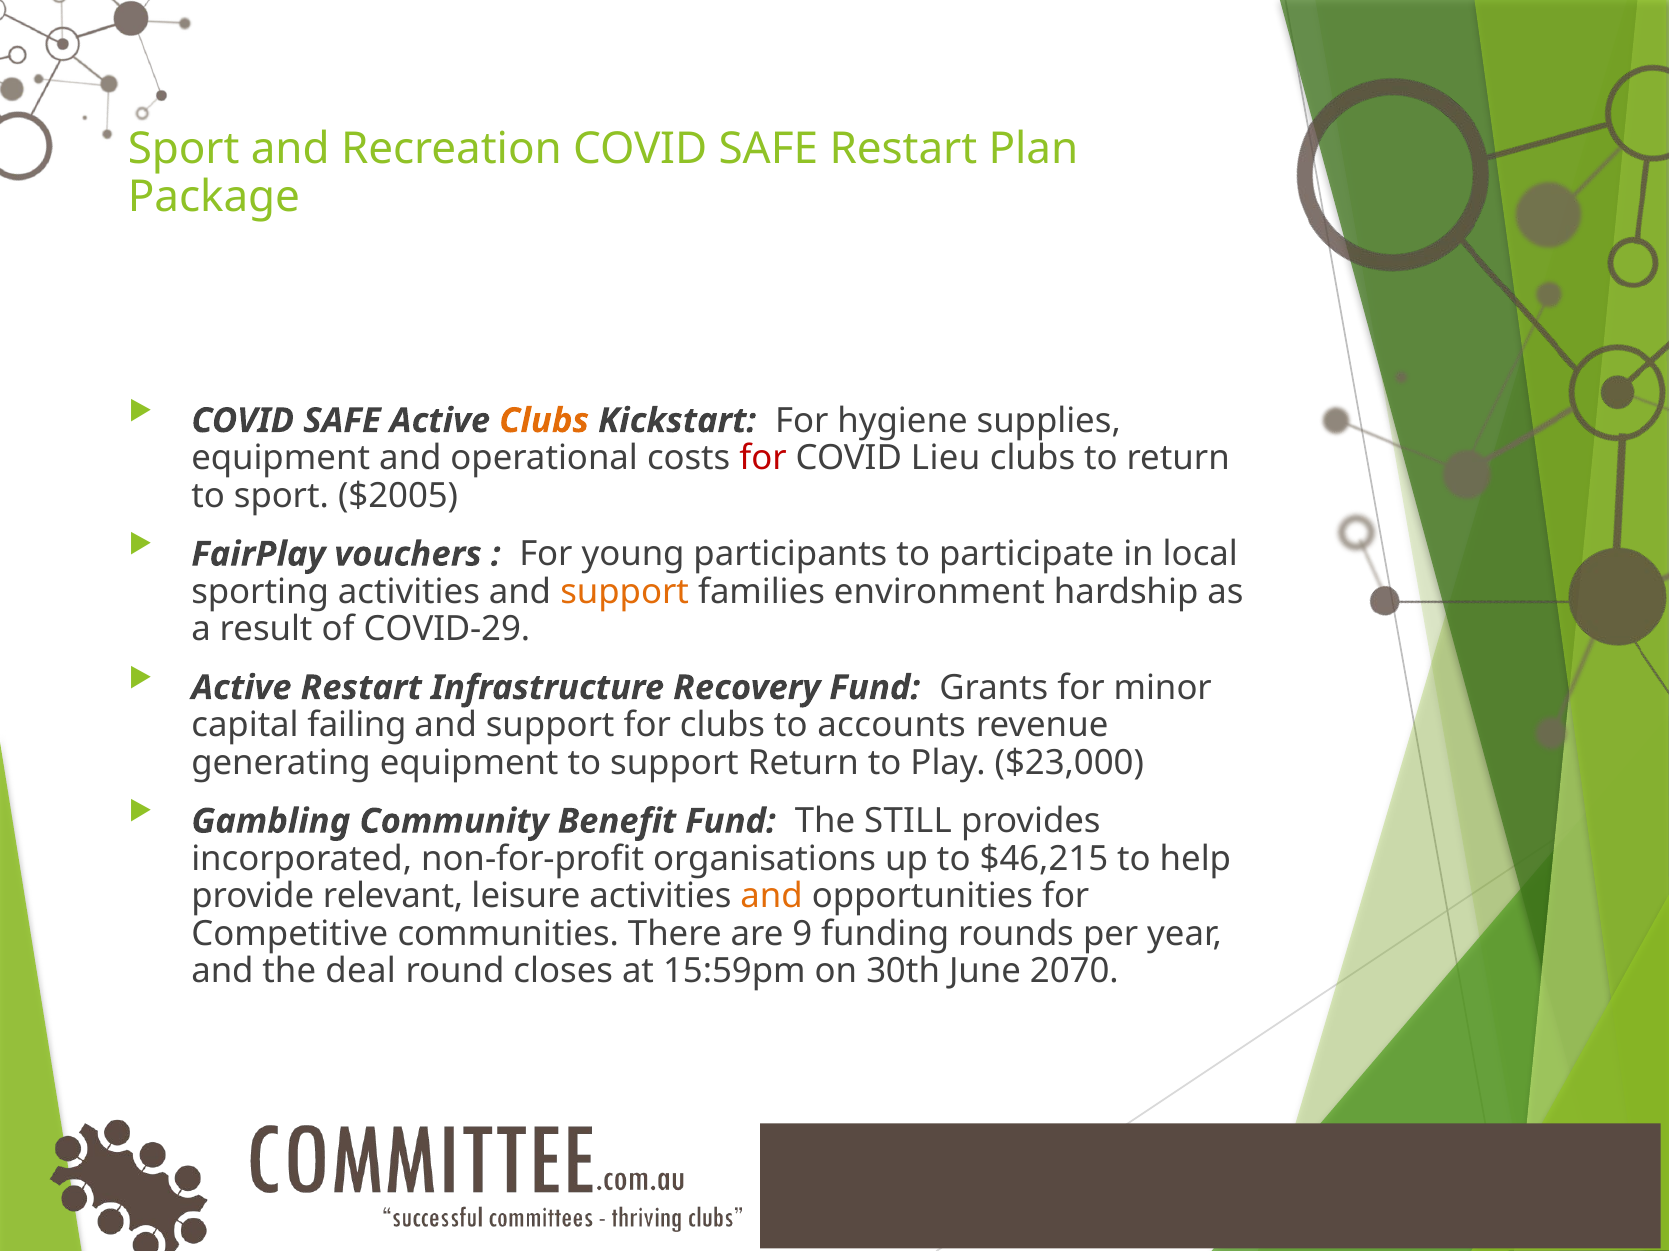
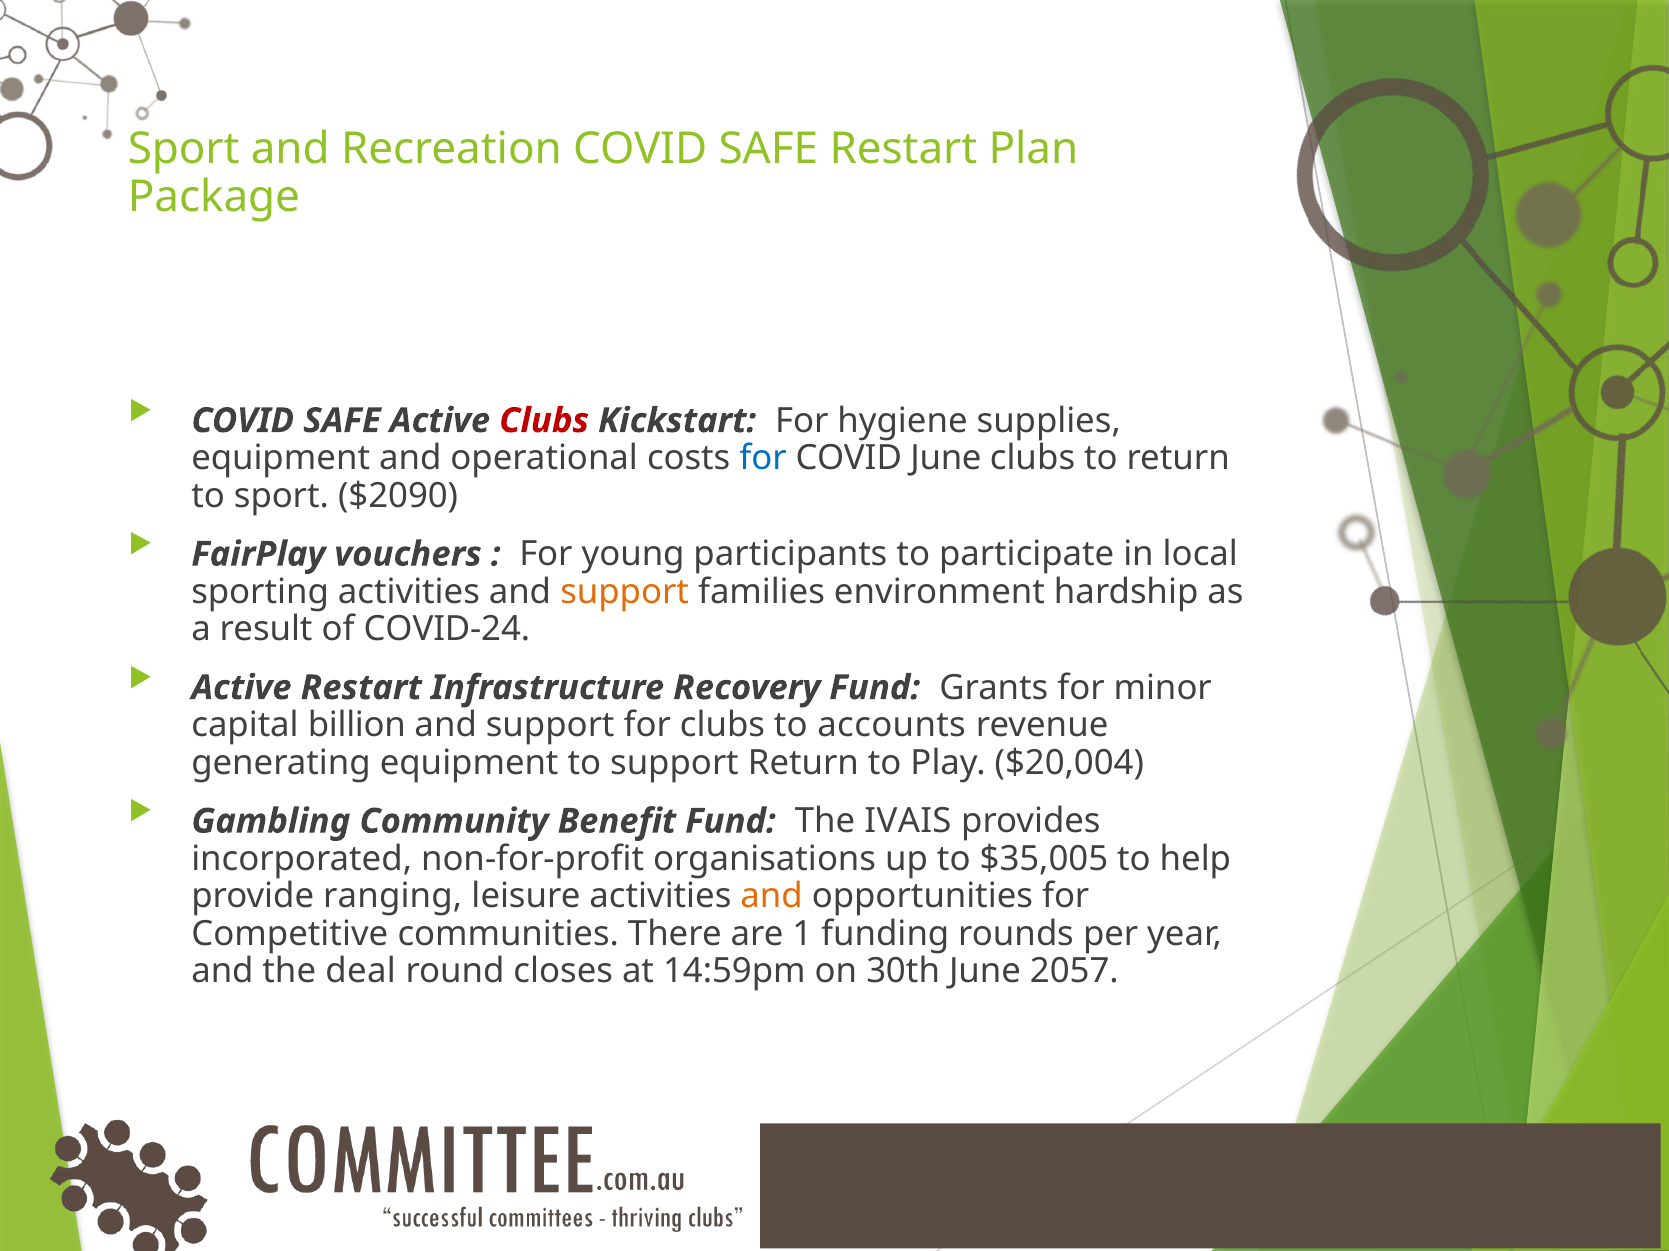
Clubs colour: orange -> red (544, 421)
for colour: red -> blue (763, 459)
COVID Lieu: Lieu -> June (946, 459)
$2005: $2005 -> $2090 (398, 496)
COVID-29: COVID-29 -> COVID-24 (447, 630)
failing: failing -> billion (357, 726)
$23,000: $23,000 -> $20,004 (1069, 763)
STILL: STILL -> IVAIS (908, 822)
$46,215: $46,215 -> $35,005 (1044, 859)
relevant: relevant -> ranging (393, 897)
9: 9 -> 1 (802, 934)
15:59pm: 15:59pm -> 14:59pm (734, 972)
2070: 2070 -> 2057 (1074, 972)
